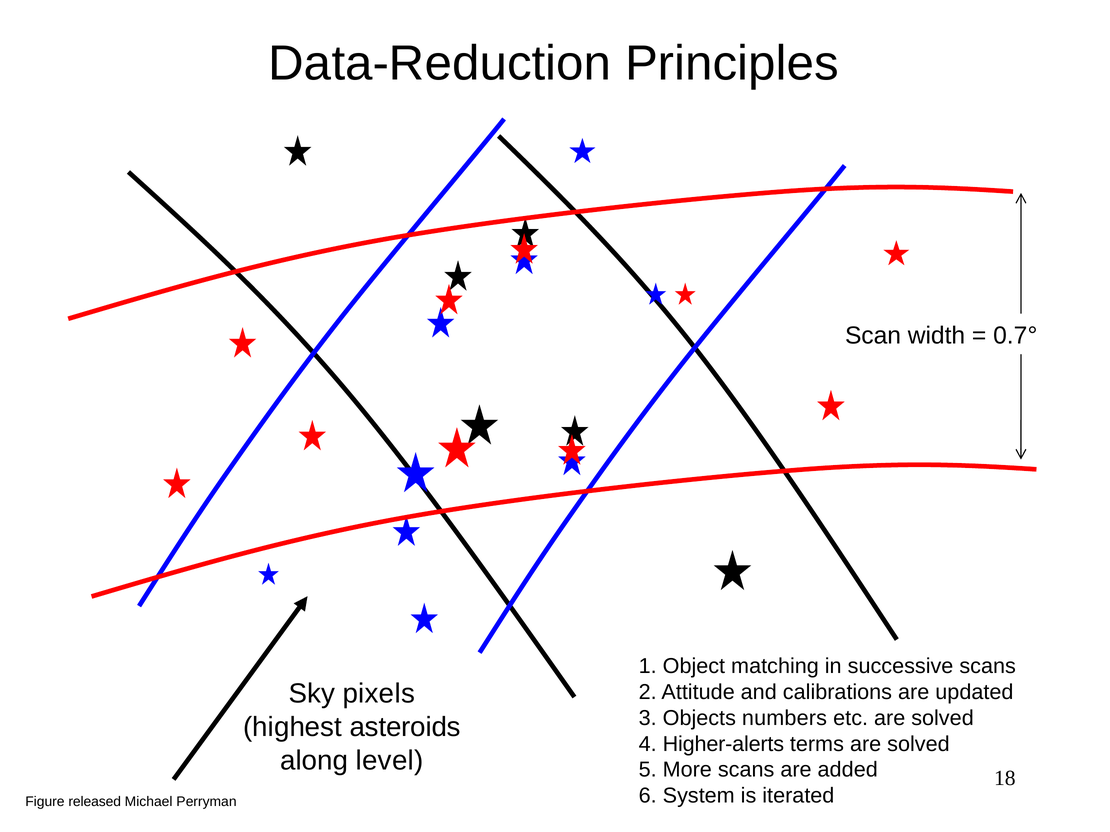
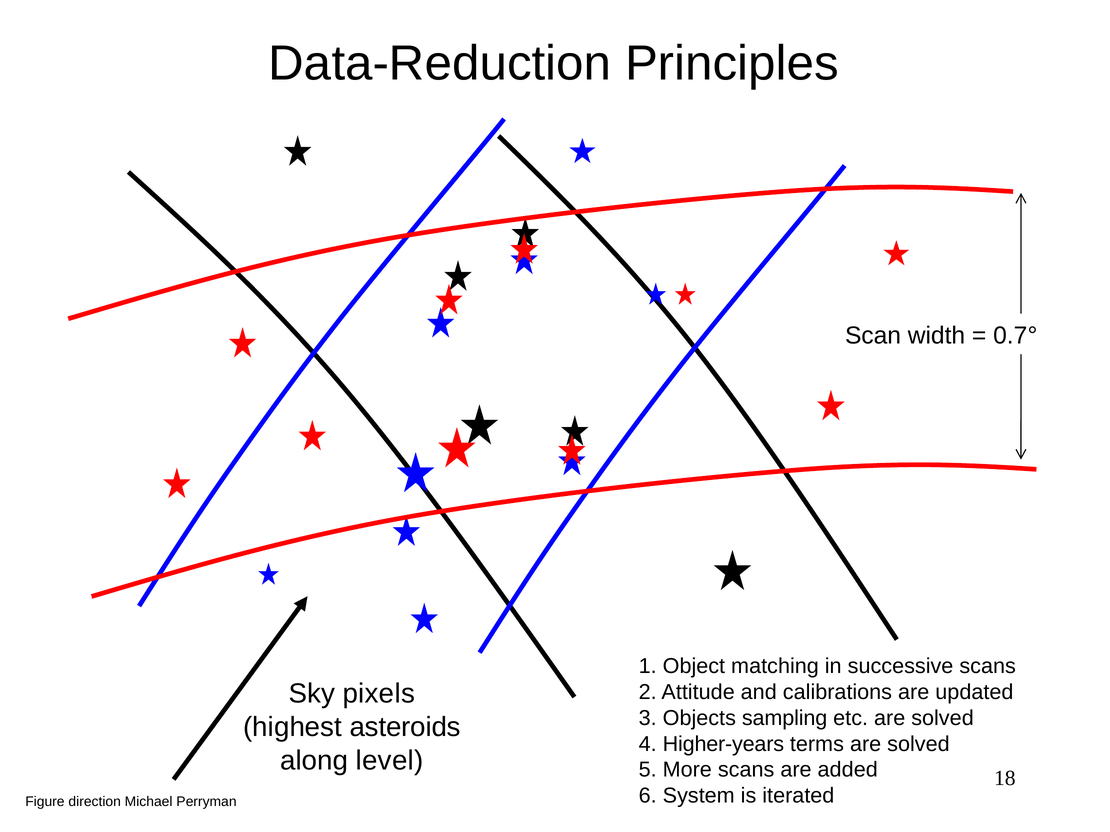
numbers: numbers -> sampling (785, 718)
Higher-alerts: Higher-alerts -> Higher-years (723, 744)
released: released -> direction (95, 802)
